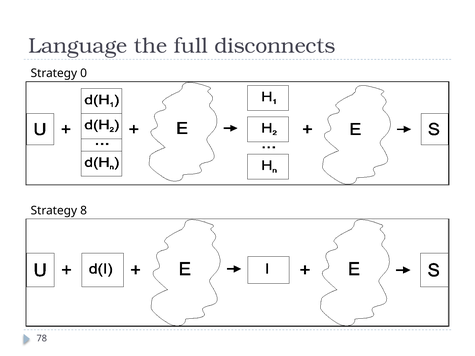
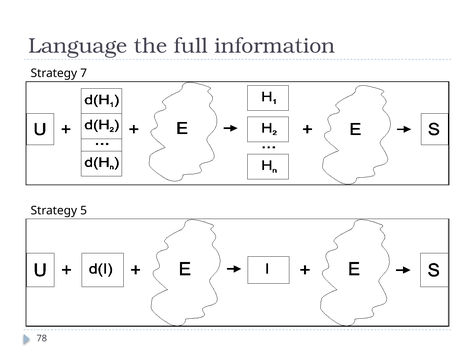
disconnects: disconnects -> information (275, 46)
0: 0 -> 7 (84, 73)
8: 8 -> 5 (84, 211)
